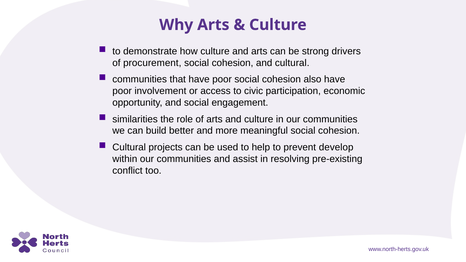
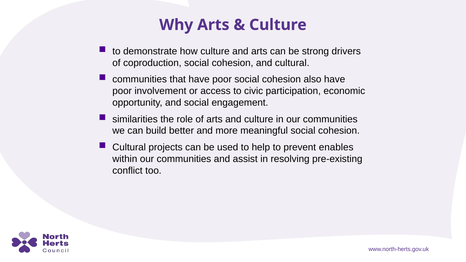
procurement: procurement -> coproduction (152, 63)
develop: develop -> enables (336, 147)
